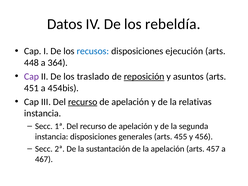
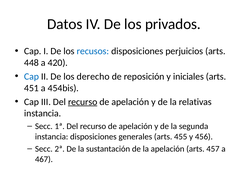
rebeldía: rebeldía -> privados (173, 24)
ejecución: ejecución -> perjuicios (184, 51)
364: 364 -> 420 (58, 63)
Cap colour: purple -> blue (32, 76)
traslado: traslado -> derecho (93, 76)
reposición underline: present -> none (144, 76)
asuntos: asuntos -> iniciales (188, 76)
